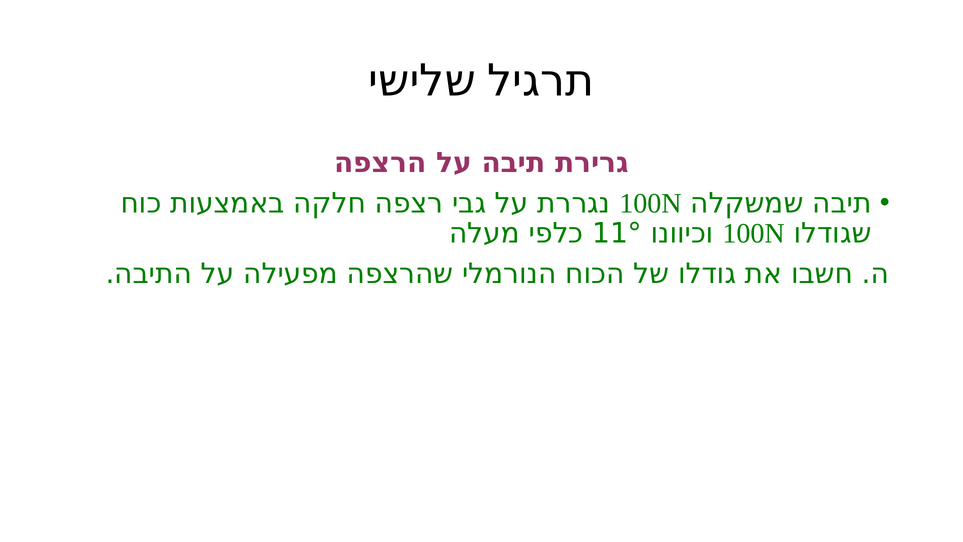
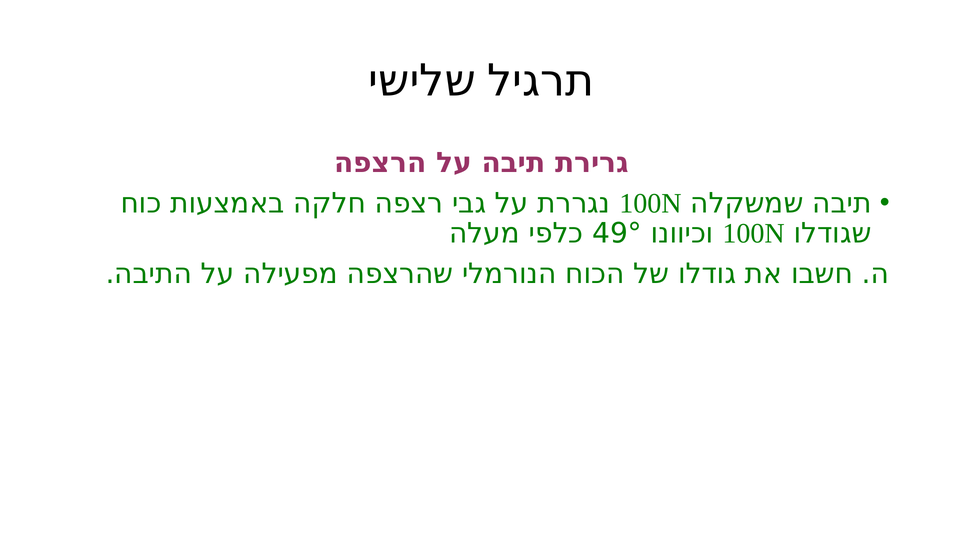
11°: 11° -> 49° (617, 234)
